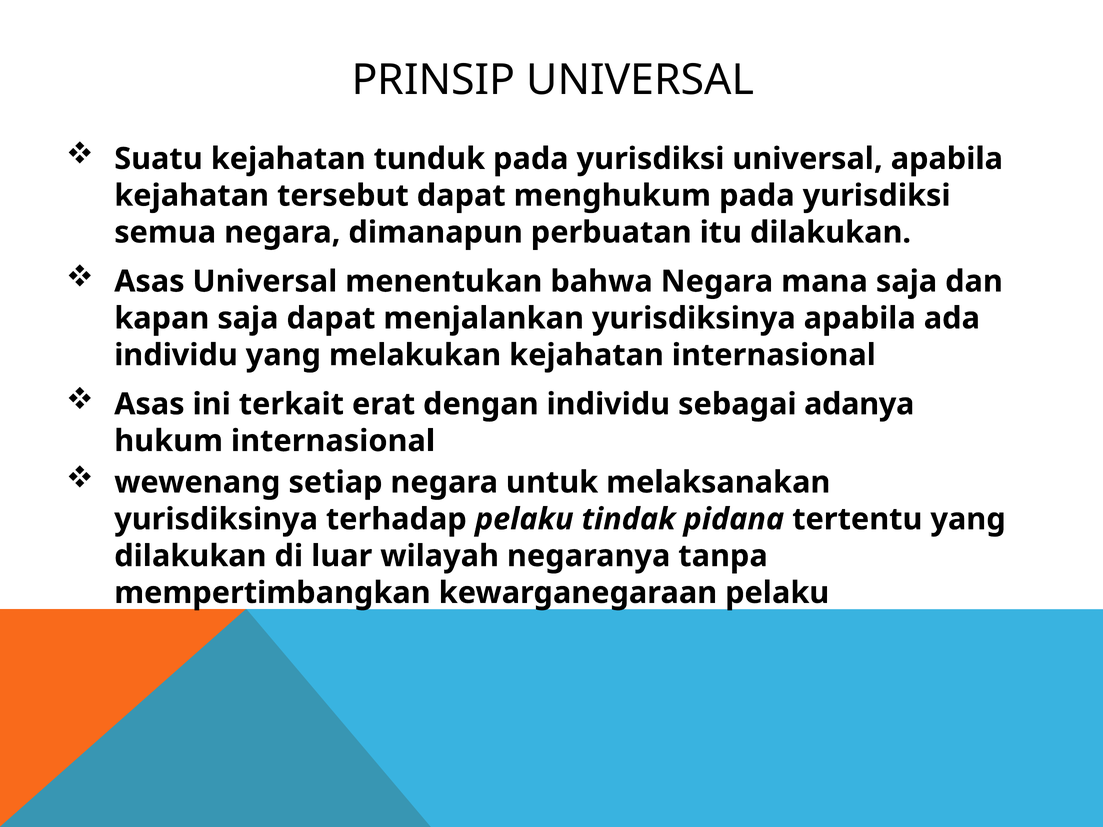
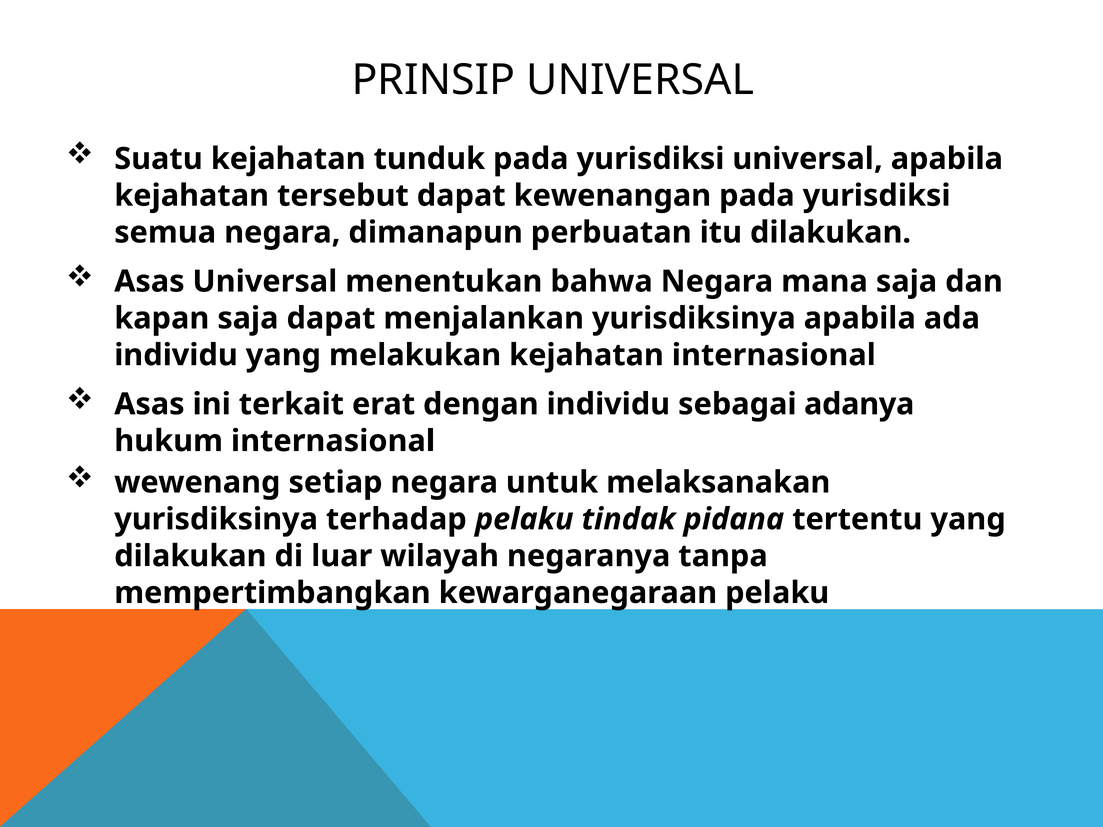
menghukum: menghukum -> kewenangan (612, 196)
